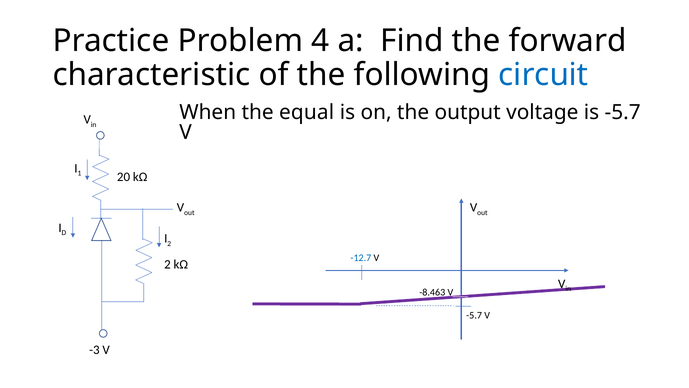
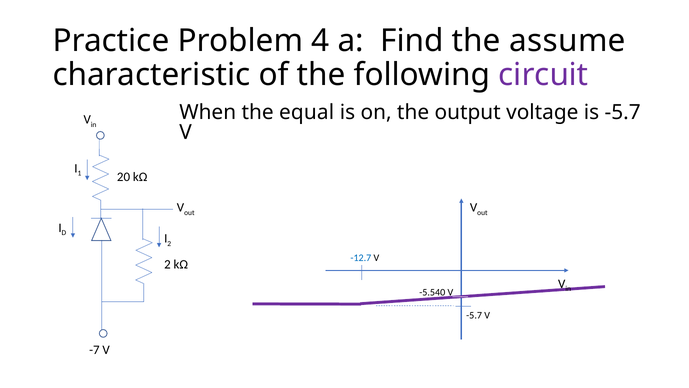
forward: forward -> assume (567, 41)
circuit colour: blue -> purple (543, 75)
-8.463: -8.463 -> -5.540 (432, 292)
-3: -3 -> -7 (94, 350)
